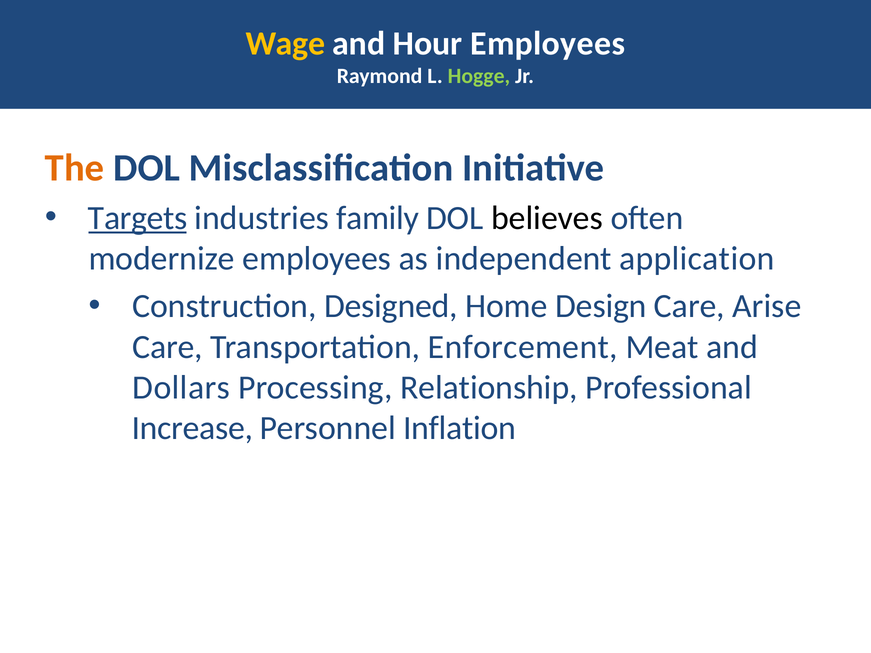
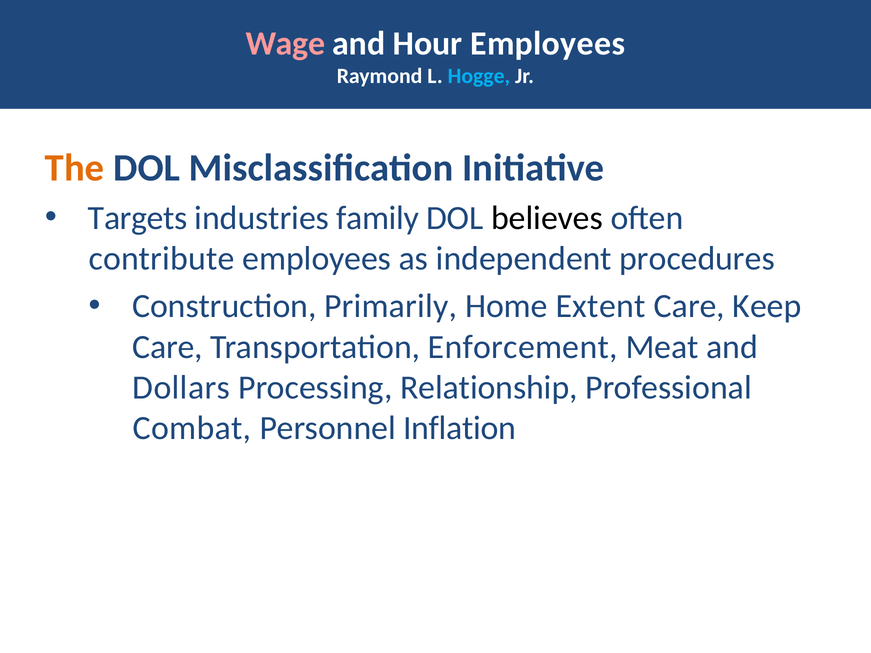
Wage colour: yellow -> pink (285, 44)
Hogge colour: light green -> light blue (479, 76)
Targets underline: present -> none (138, 218)
modernize: modernize -> contribute (162, 259)
application: application -> procedures (697, 259)
Designed: Designed -> Primarily (391, 306)
Design: Design -> Extent (601, 306)
Arise: Arise -> Keep (767, 306)
Increase: Increase -> Combat (192, 428)
